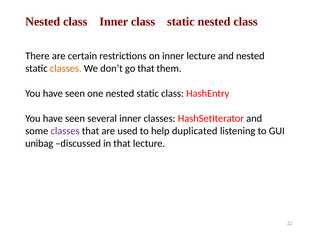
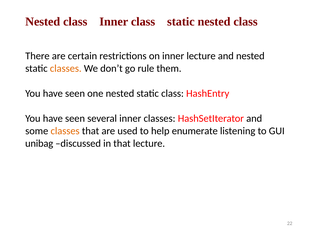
go that: that -> rule (146, 68)
classes colour: purple -> orange (65, 130)
duplicated: duplicated -> enumerate (195, 130)
